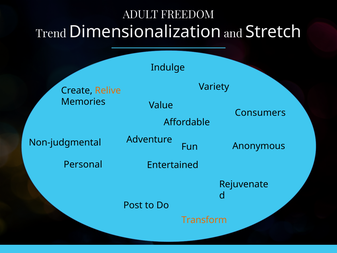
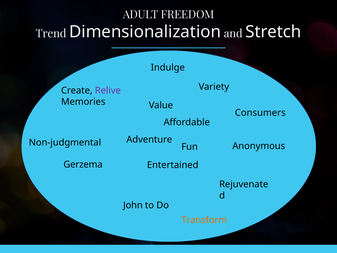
Relive colour: orange -> purple (108, 91)
Personal: Personal -> Gerzema (83, 164)
Post: Post -> John (133, 205)
